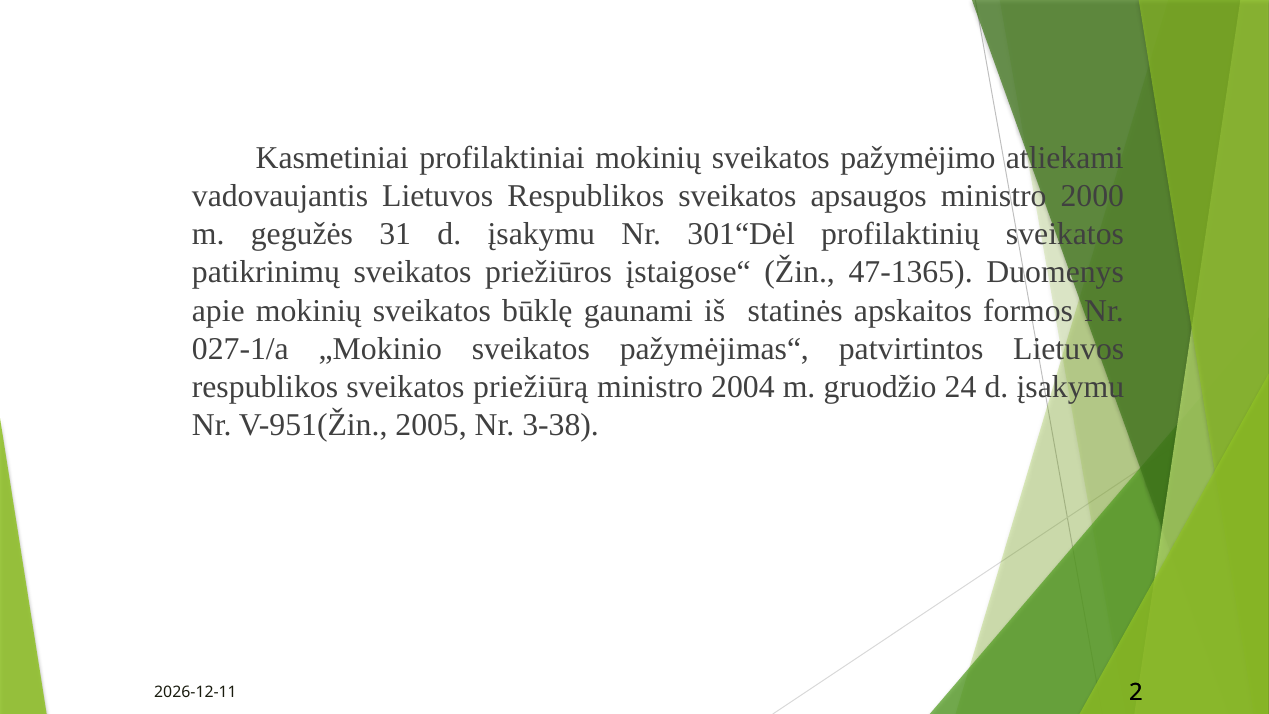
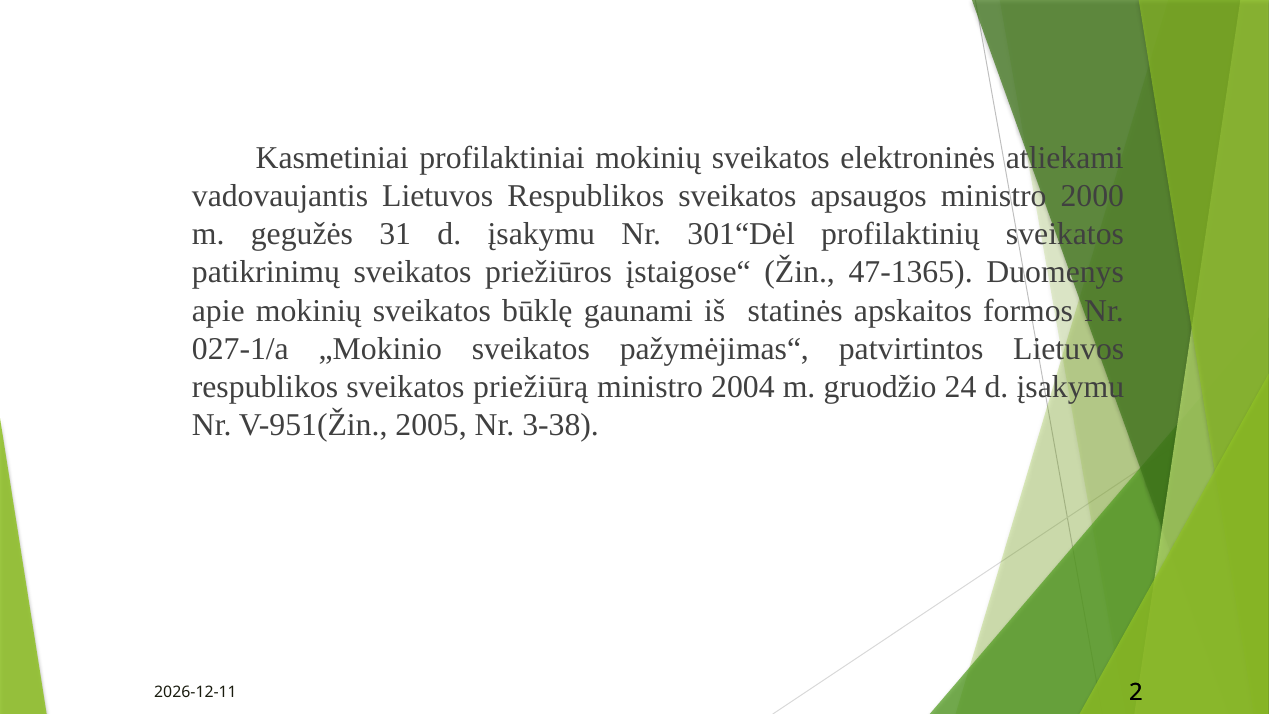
pažymėjimo: pažymėjimo -> elektroninės (918, 158)
